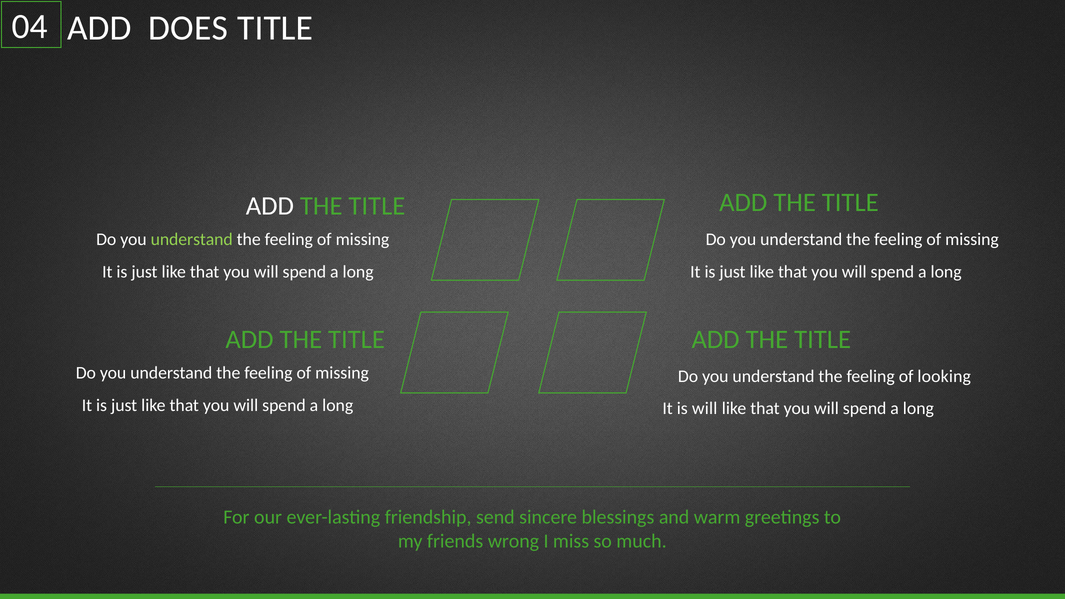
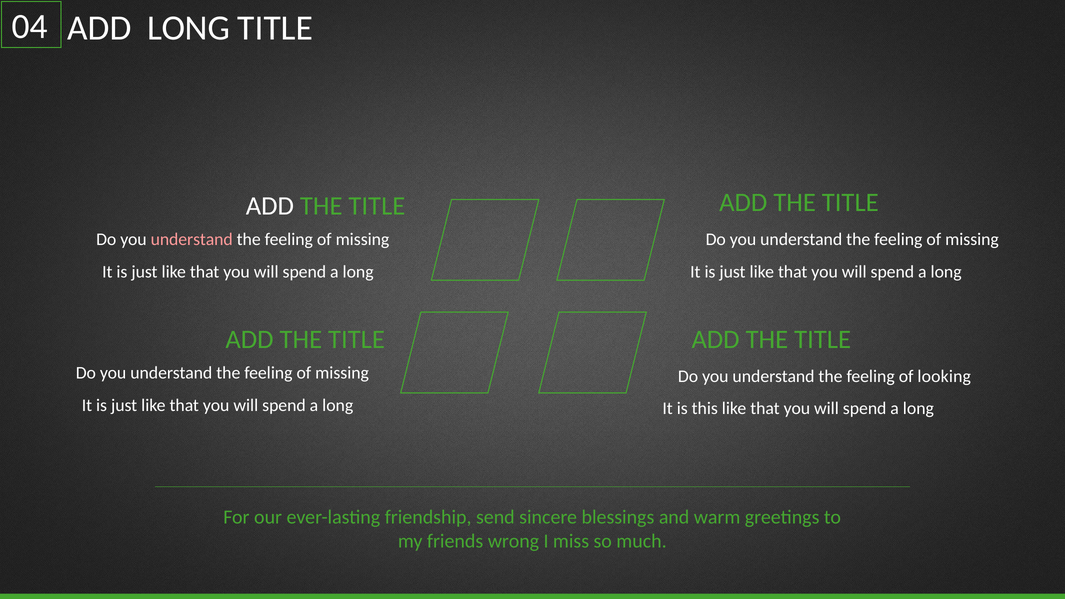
ADD DOES: DOES -> LONG (189, 28)
understand colour: light green -> pink (192, 240)
is will: will -> this (705, 409)
